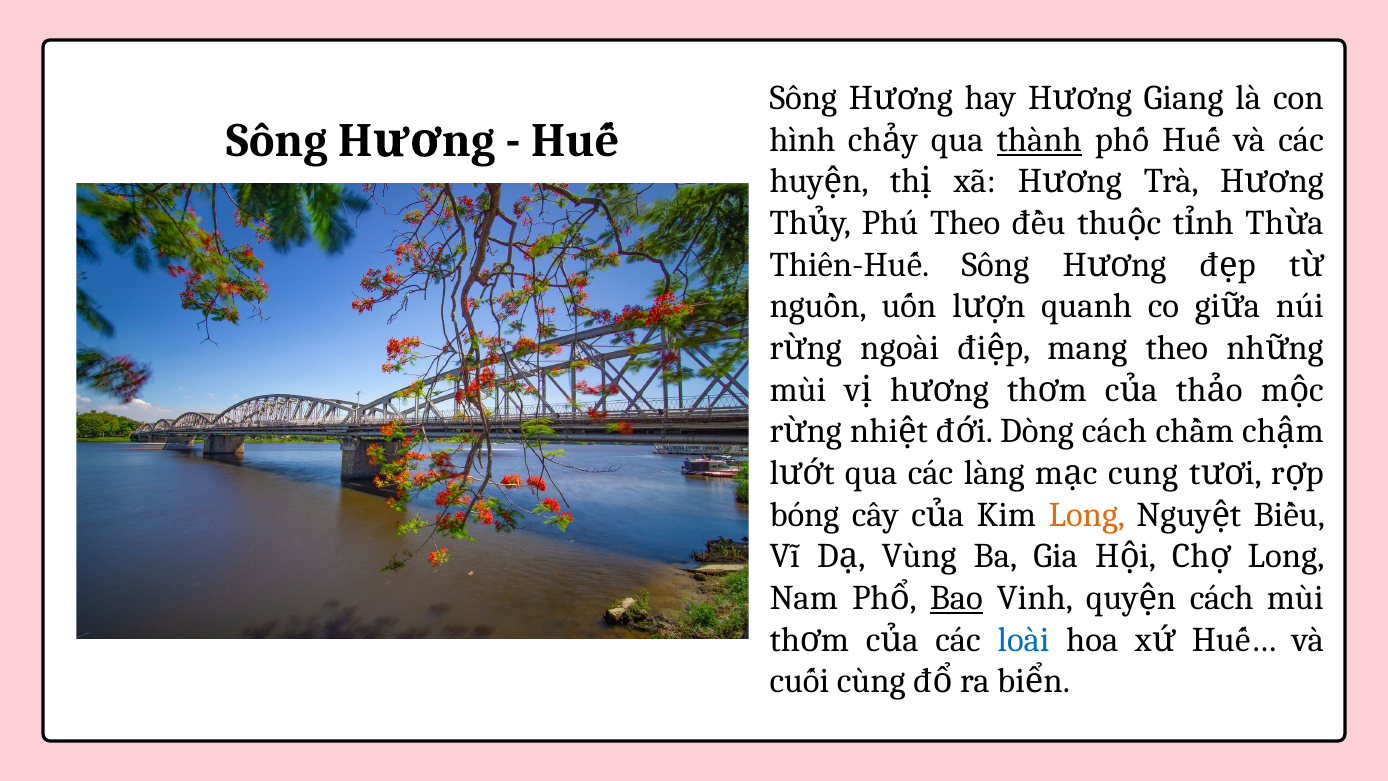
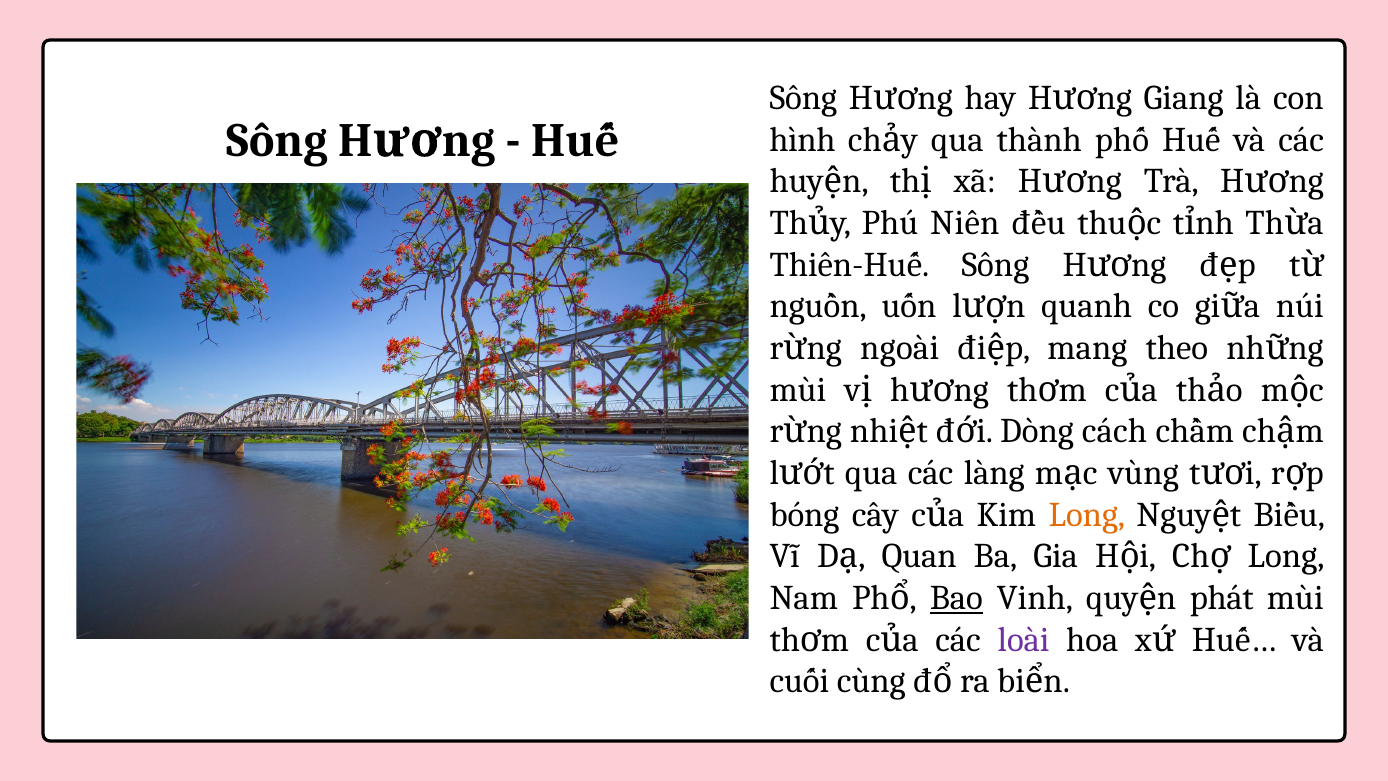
thành underline: present -> none (1039, 140)
Phú Theo: Theo -> Niên (965, 223)
cung: cung -> vùng (1143, 473)
Vùng: Vùng -> Quan (919, 556)
cách: cách -> phát (1222, 598)
loài colour: blue -> purple (1024, 639)
